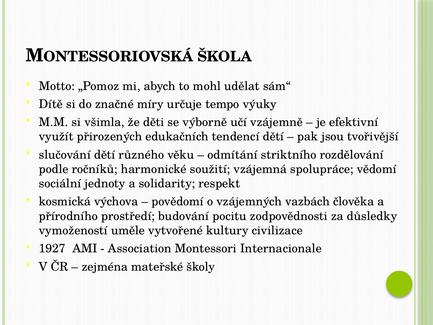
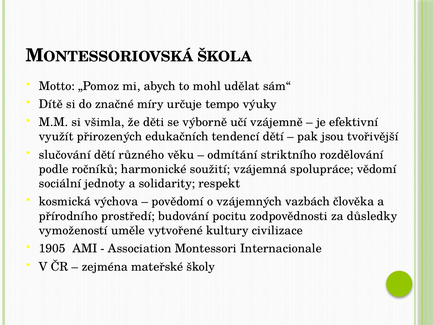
1927: 1927 -> 1905 (52, 248)
